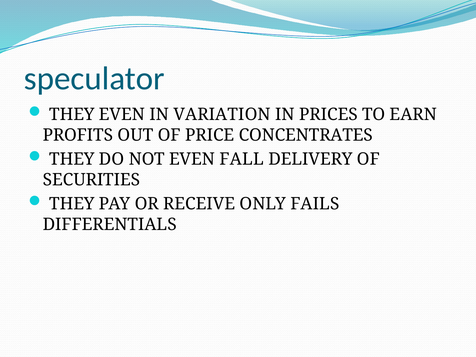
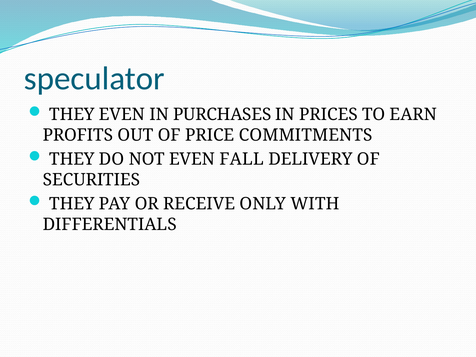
VARIATION: VARIATION -> PURCHASES (222, 115)
CONCENTRATES: CONCENTRATES -> COMMITMENTS (306, 135)
FAILS: FAILS -> WITH (315, 204)
